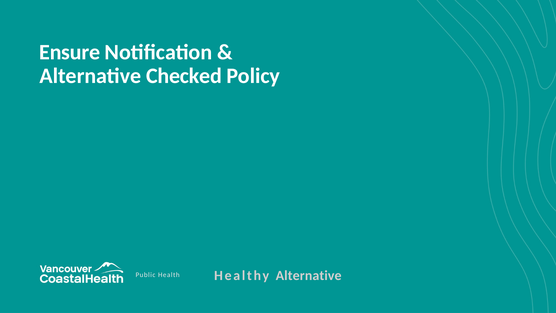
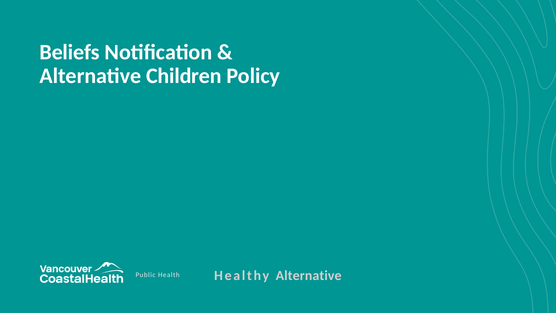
Ensure: Ensure -> Beliefs (70, 52)
Checked: Checked -> Children (184, 76)
